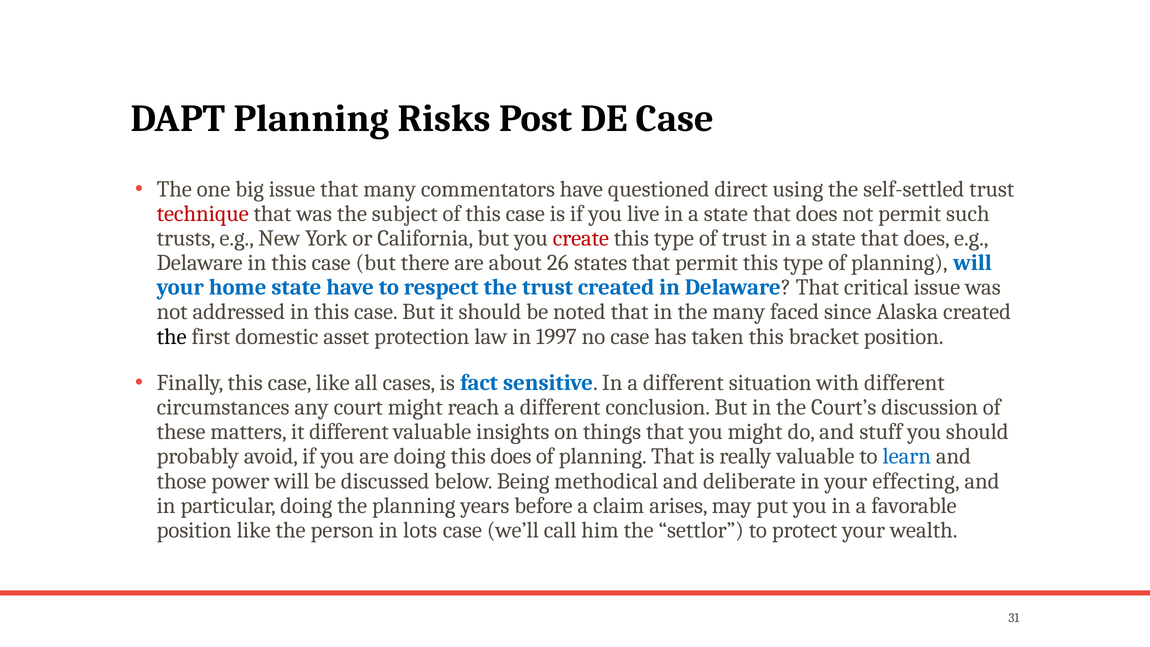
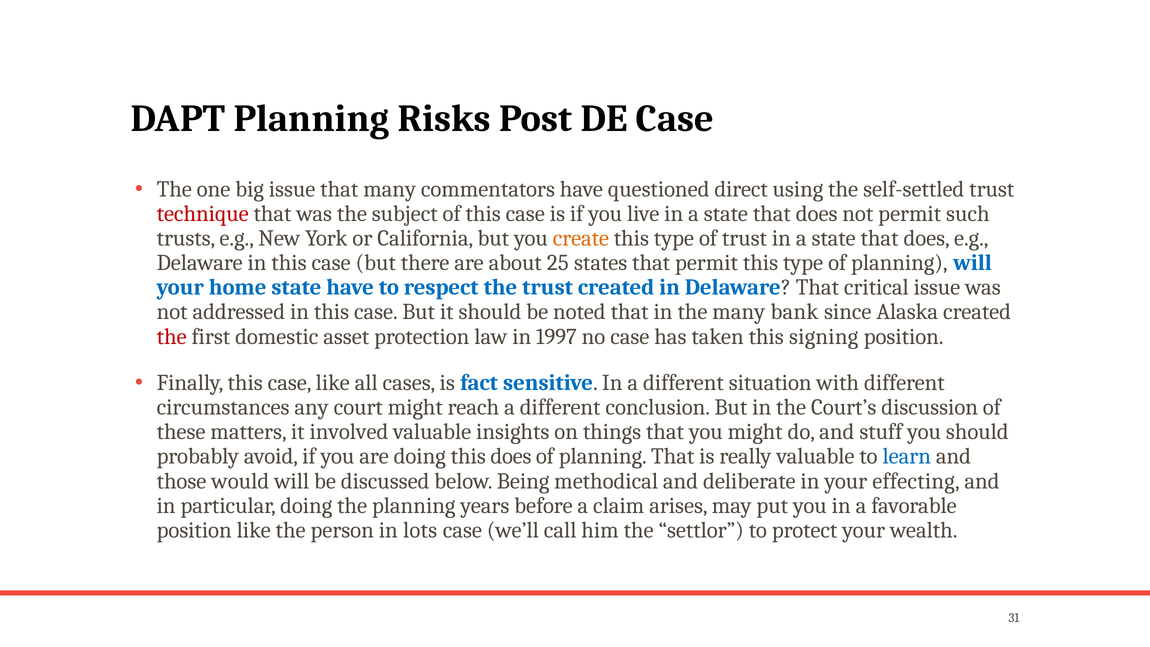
create colour: red -> orange (581, 238)
26: 26 -> 25 (558, 263)
faced: faced -> bank (794, 312)
the colour: black -> red (172, 336)
bracket: bracket -> signing (824, 336)
it different: different -> involved (349, 432)
power: power -> would (240, 481)
